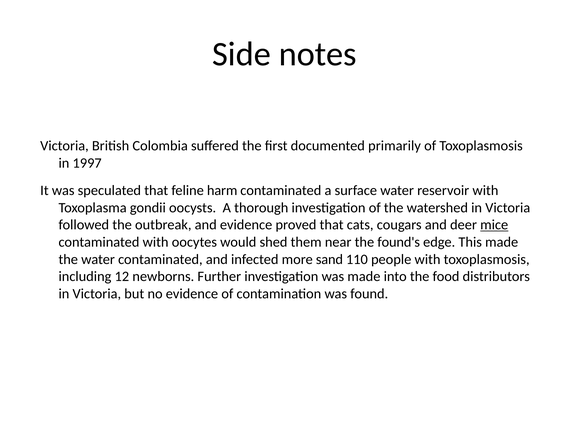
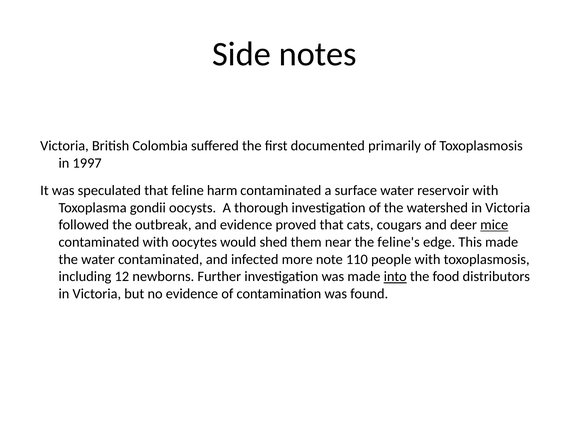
found's: found's -> feline's (399, 242)
sand: sand -> note (329, 259)
into underline: none -> present (395, 277)
